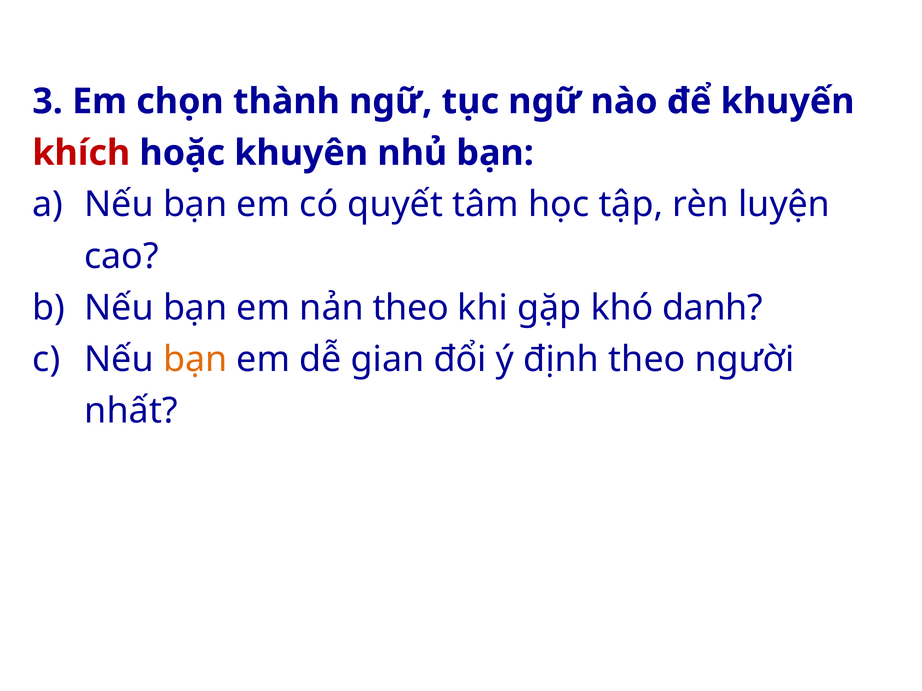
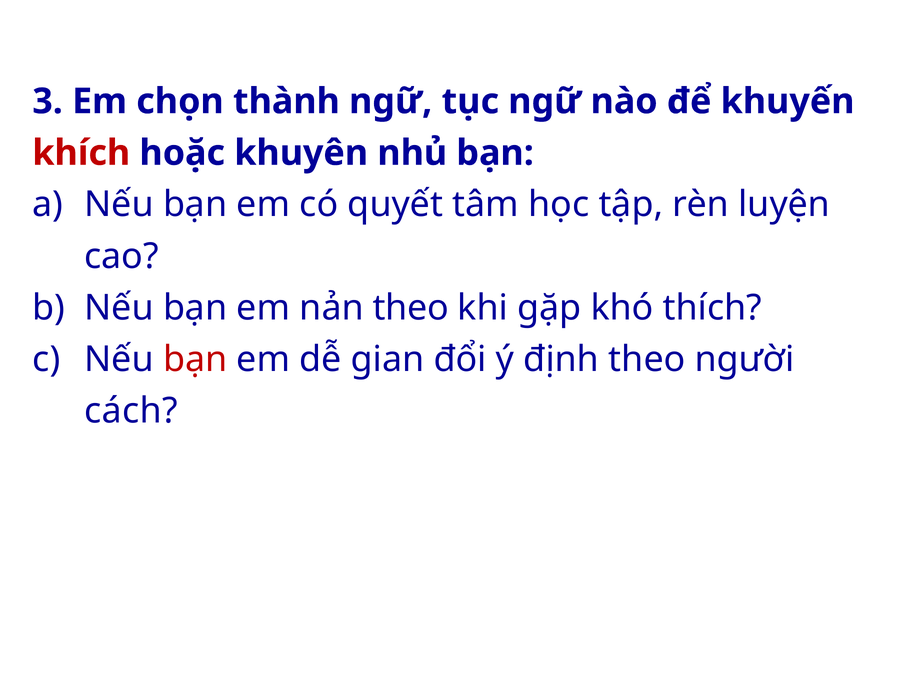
danh: danh -> thích (712, 308)
bạn colour: orange -> red (195, 360)
nhất: nhất -> cách (131, 411)
